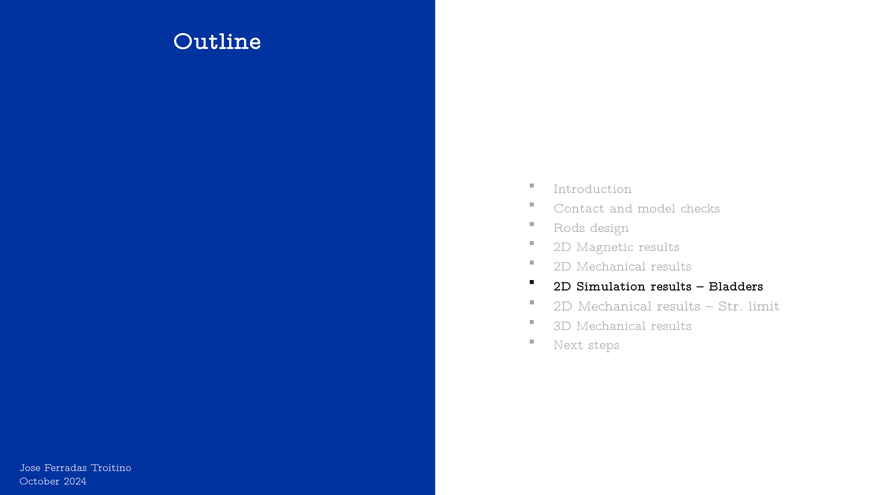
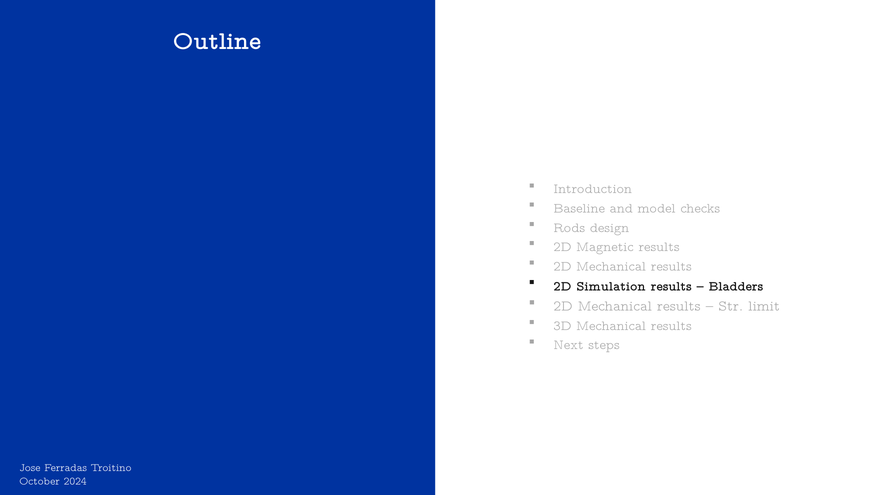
Contact: Contact -> Baseline (579, 208)
